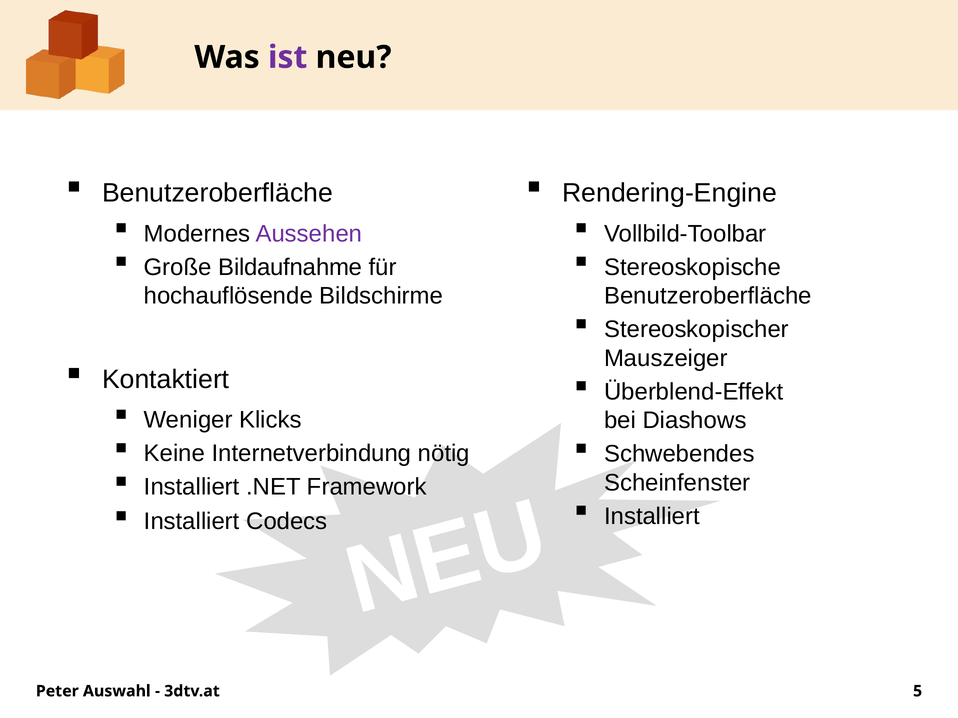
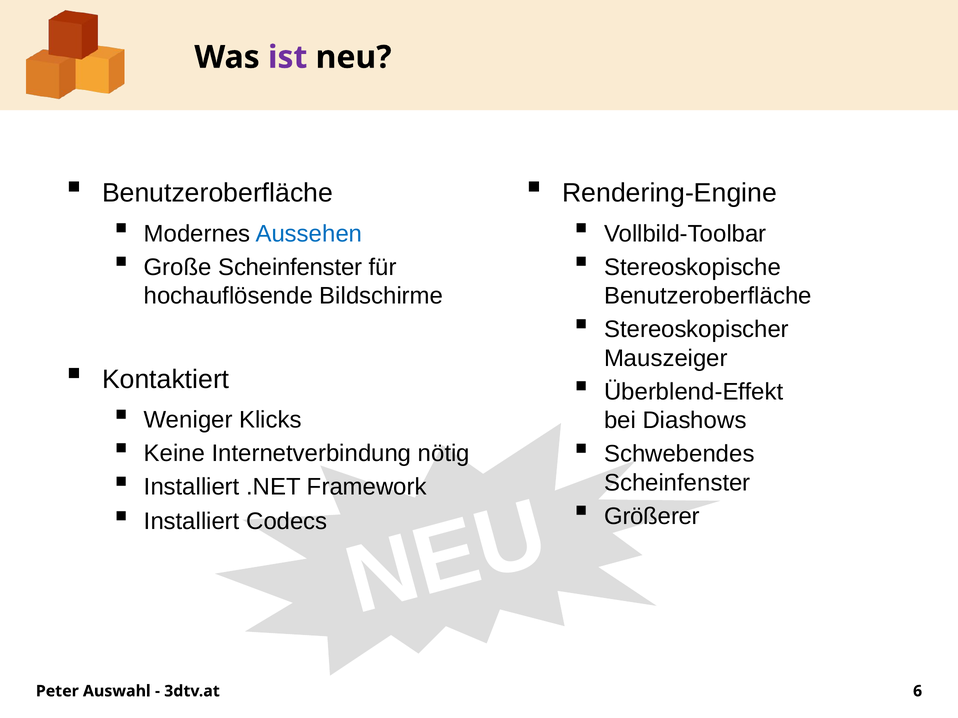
Aussehen colour: purple -> blue (309, 234)
Große Bildaufnahme: Bildaufnahme -> Scheinfenster (290, 267)
Installiert: Installiert -> Größerer (652, 517)
5: 5 -> 6 (918, 692)
